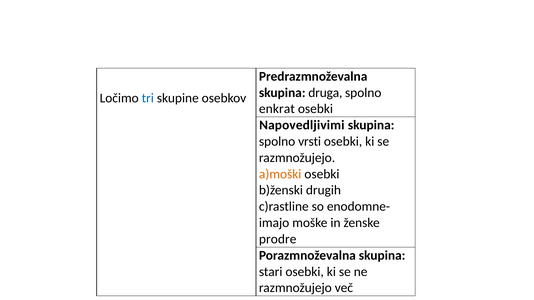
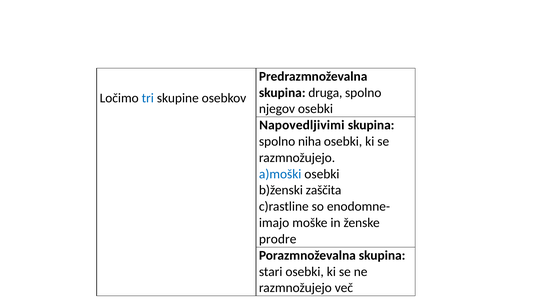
enkrat: enkrat -> njegov (277, 109)
vrsti: vrsti -> niha (310, 142)
a)moški colour: orange -> blue (280, 174)
drugih: drugih -> zaščita (324, 190)
